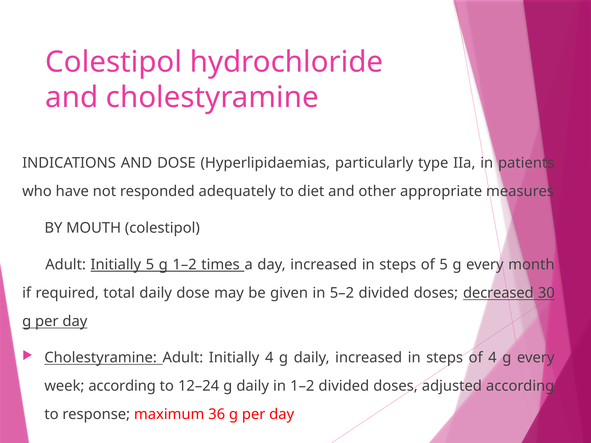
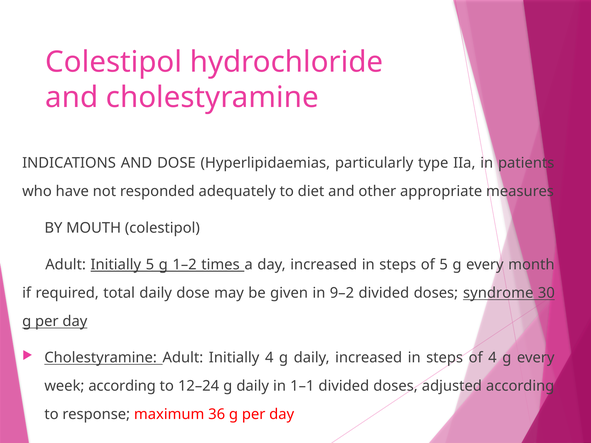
5–2: 5–2 -> 9–2 (342, 293)
decreased: decreased -> syndrome (498, 293)
in 1–2: 1–2 -> 1–1 (302, 386)
